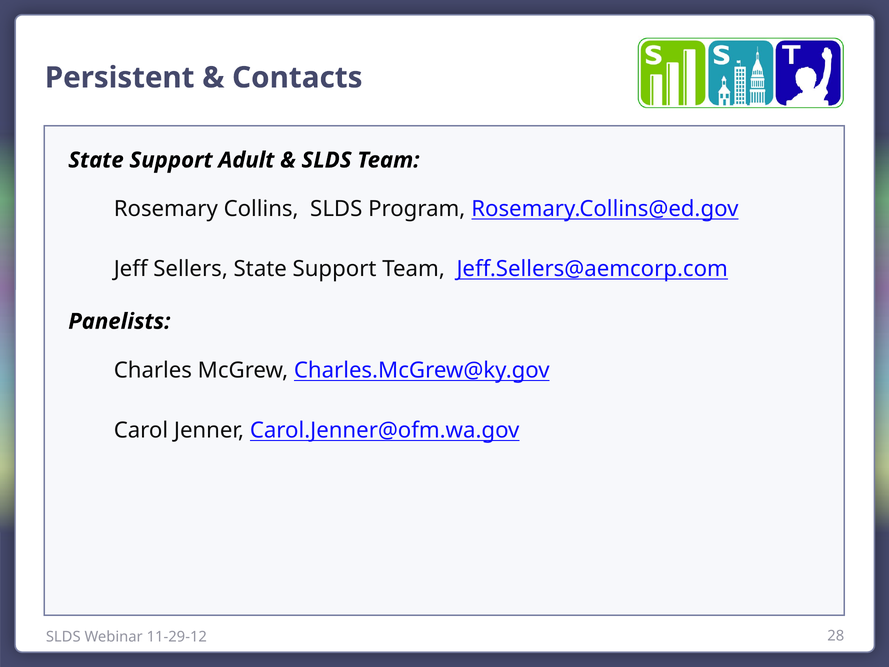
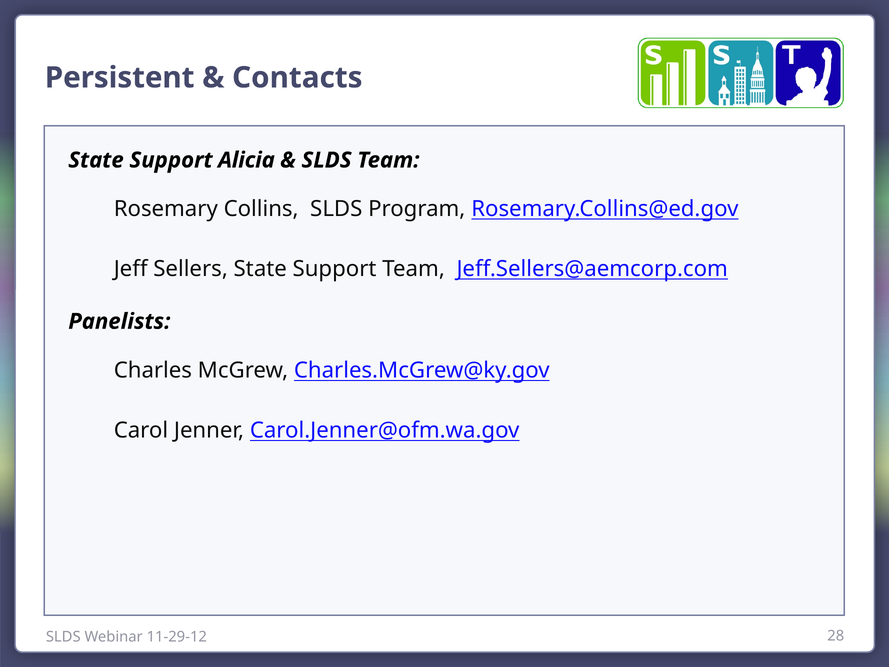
Adult: Adult -> Alicia (246, 160)
